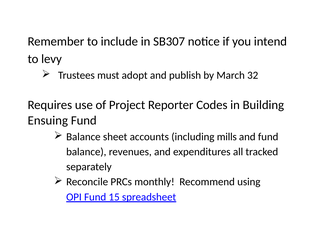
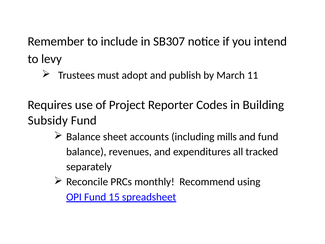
32: 32 -> 11 (253, 75)
Ensuing: Ensuing -> Subsidy (48, 120)
